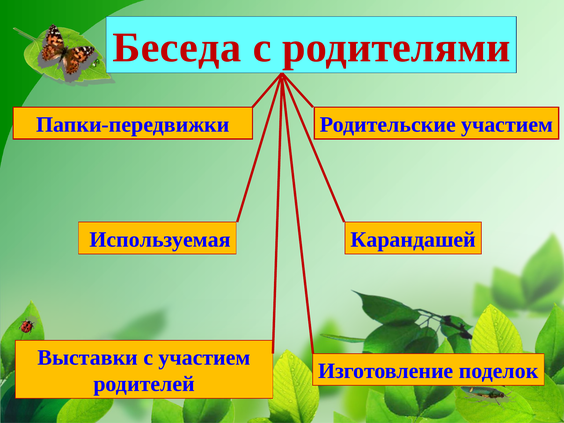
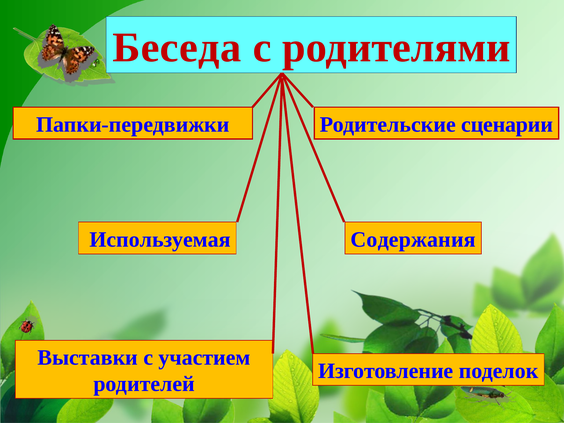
участием: участием -> сценарии (507, 125)
Карандашей: Карандашей -> Содержания (413, 240)
